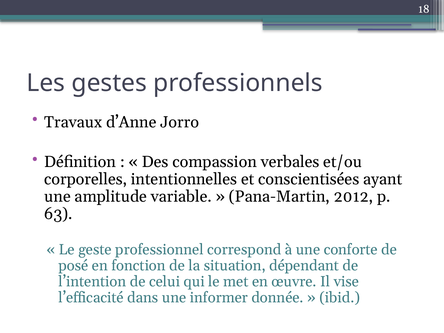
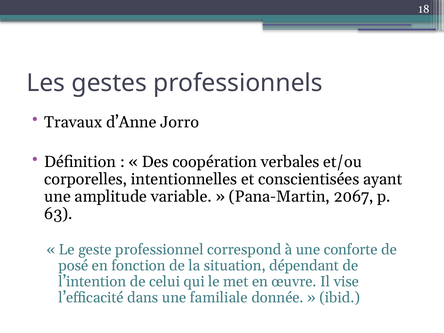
compassion: compassion -> coopération (215, 162)
2012: 2012 -> 2067 (354, 197)
informer: informer -> familiale (219, 298)
